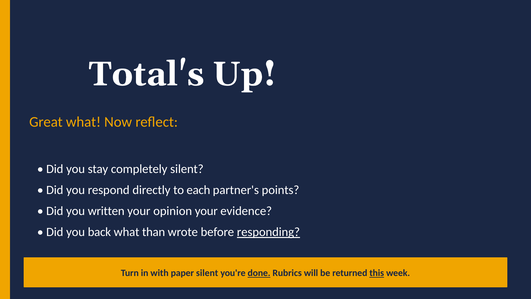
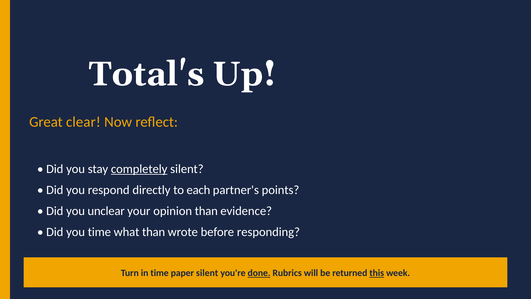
Great what: what -> clear (83, 122)
completely underline: none -> present (139, 169)
written: written -> unclear (106, 211)
opinion your: your -> than (206, 211)
you back: back -> time (99, 232)
responding underline: present -> none (268, 232)
in with: with -> time (160, 273)
